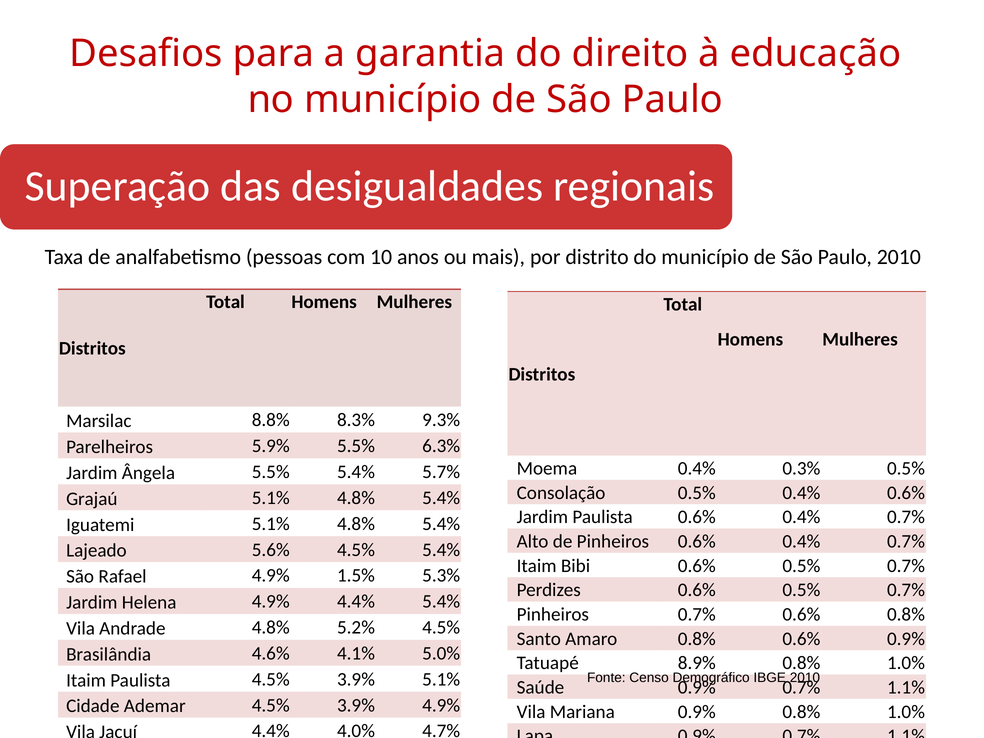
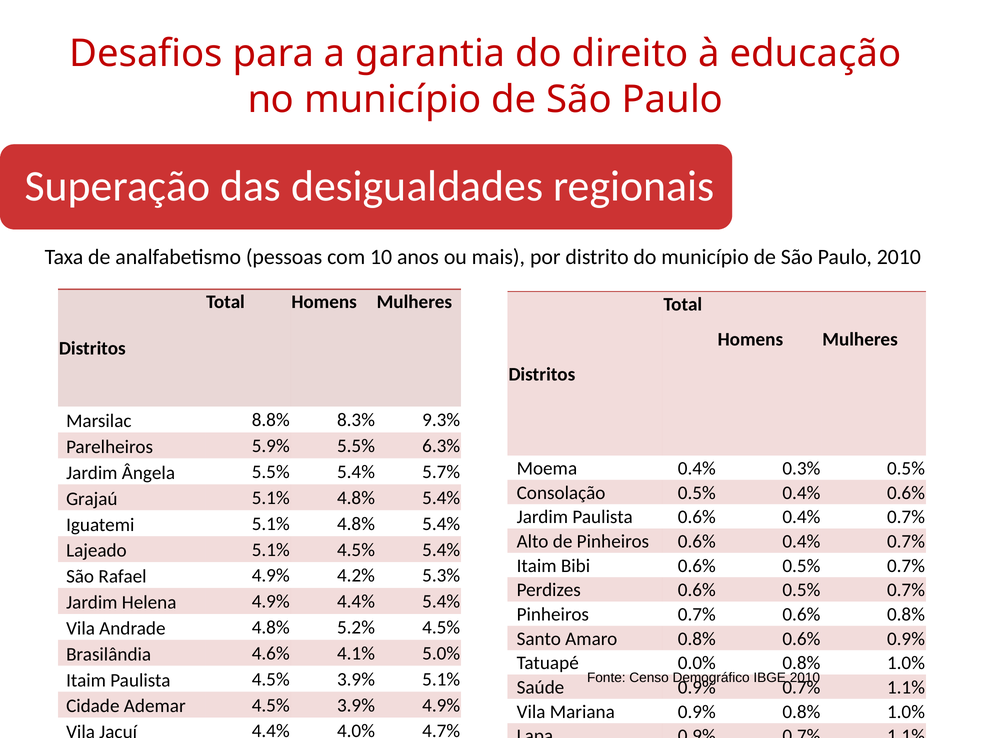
Lajeado 5.6%: 5.6% -> 5.1% (271, 550)
1.5%: 1.5% -> 4.2% (356, 576)
8.9%: 8.9% -> 0.0% (697, 663)
